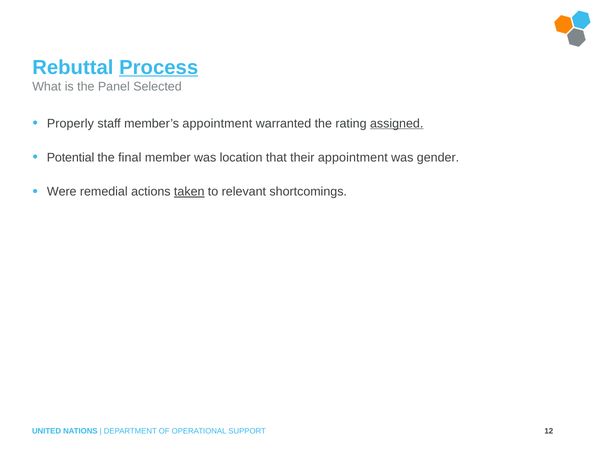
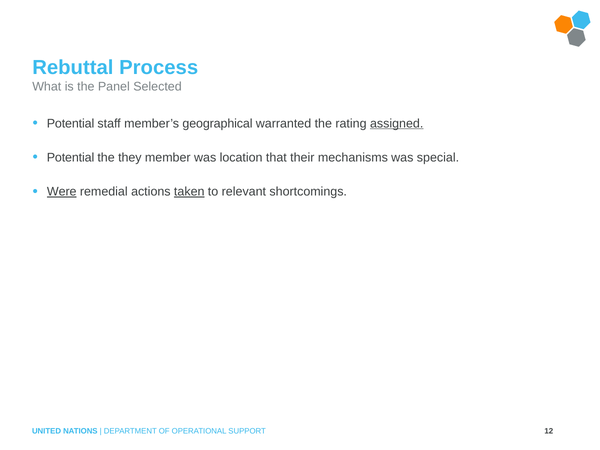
Process underline: present -> none (159, 67)
Properly: Properly -> Potential (71, 123)
member’s appointment: appointment -> geographical (217, 123)
final: final -> they (130, 158)
their appointment: appointment -> mechanisms (353, 158)
gender: gender -> special (438, 158)
Were underline: none -> present (62, 192)
